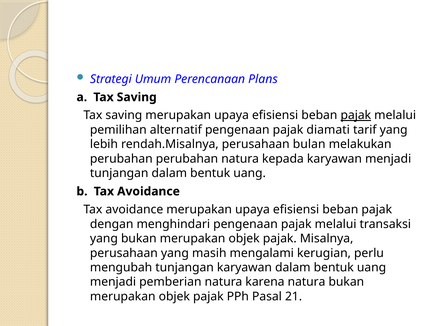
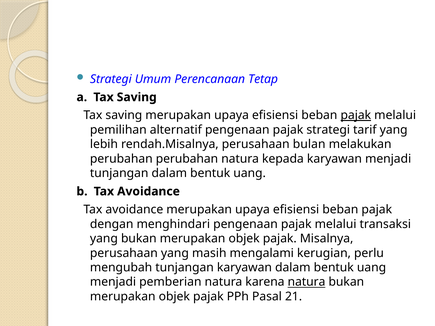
Plans: Plans -> Tetap (263, 79)
pajak diamati: diamati -> strategi (328, 130)
natura underline: none -> present (307, 282)
